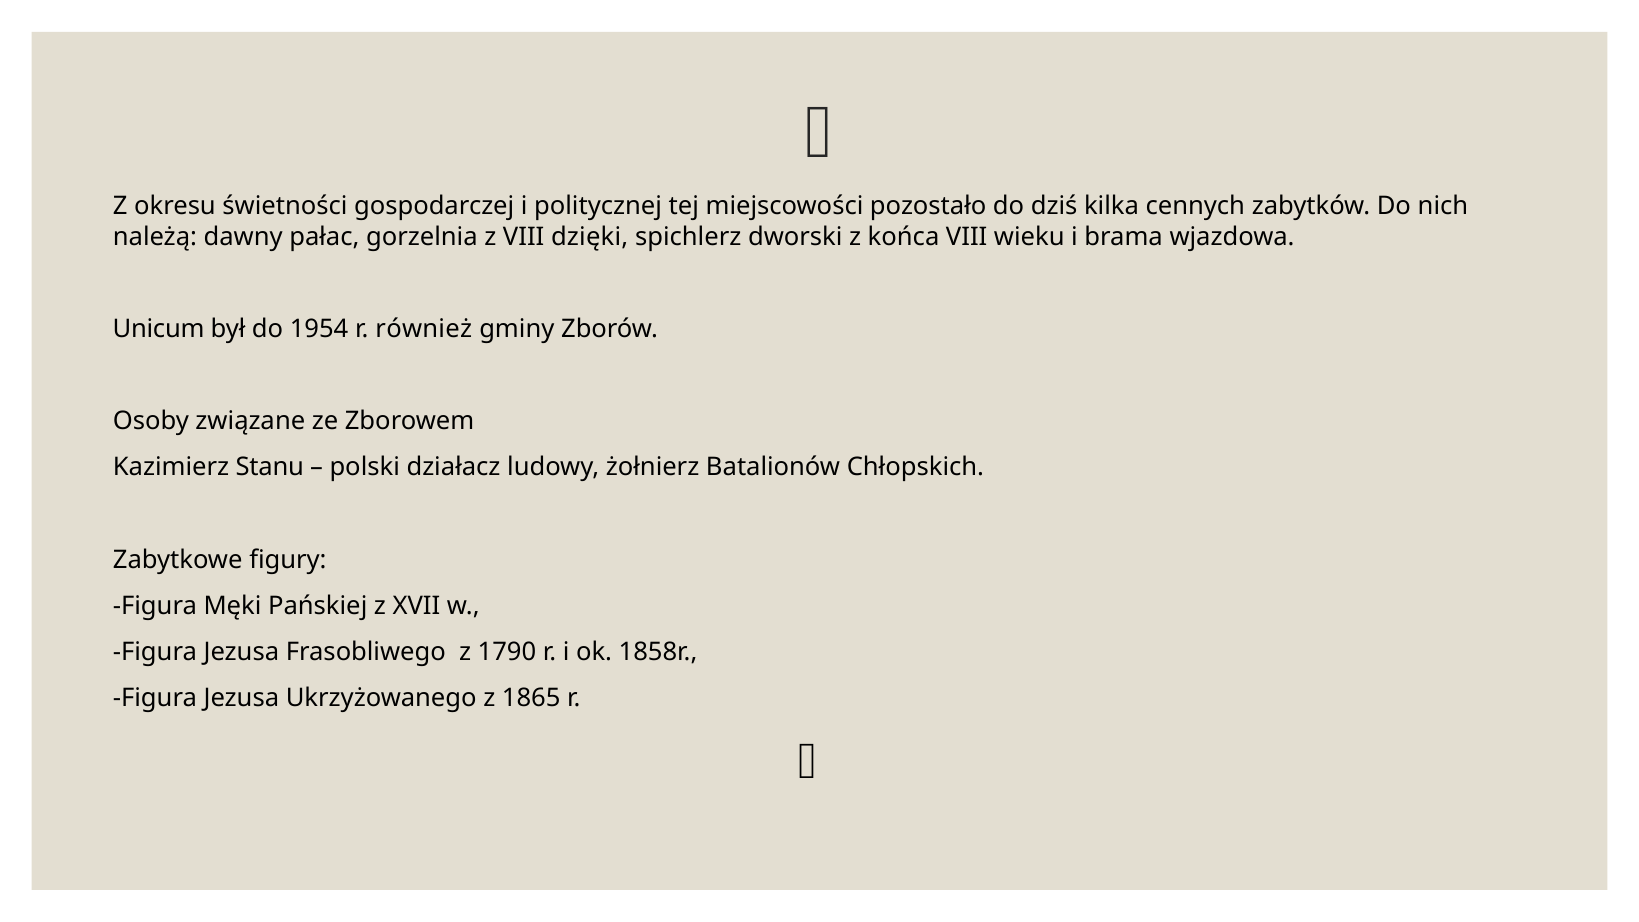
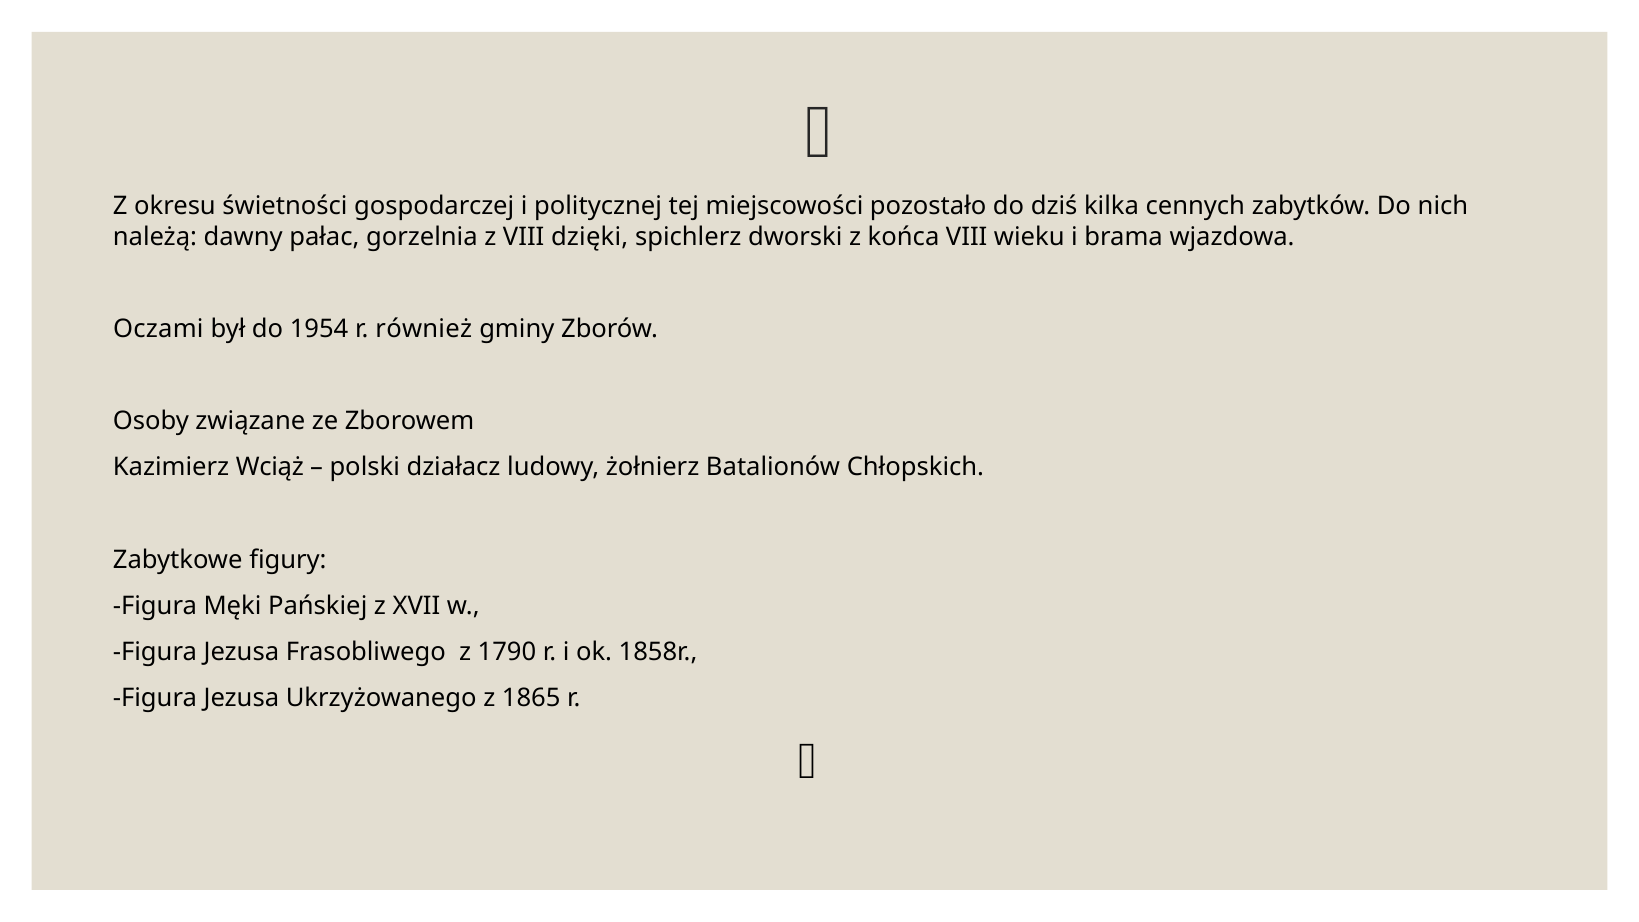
Unicum: Unicum -> Oczami (158, 329)
Stanu: Stanu -> Wciąż (270, 467)
